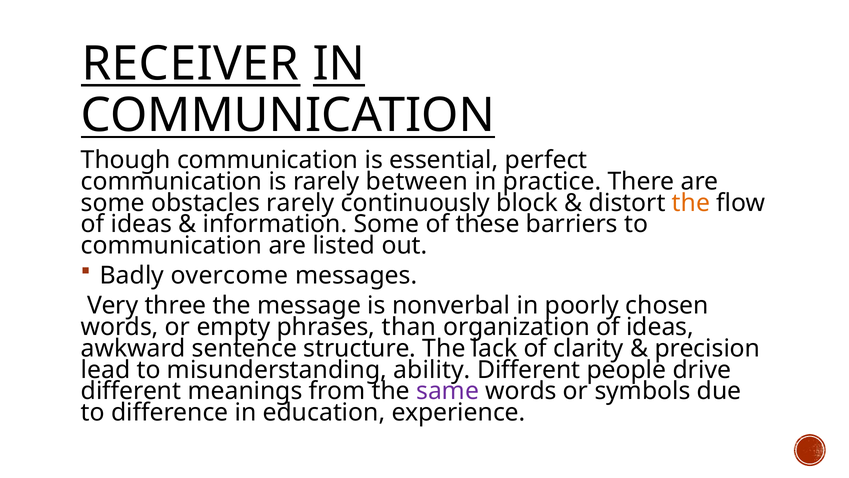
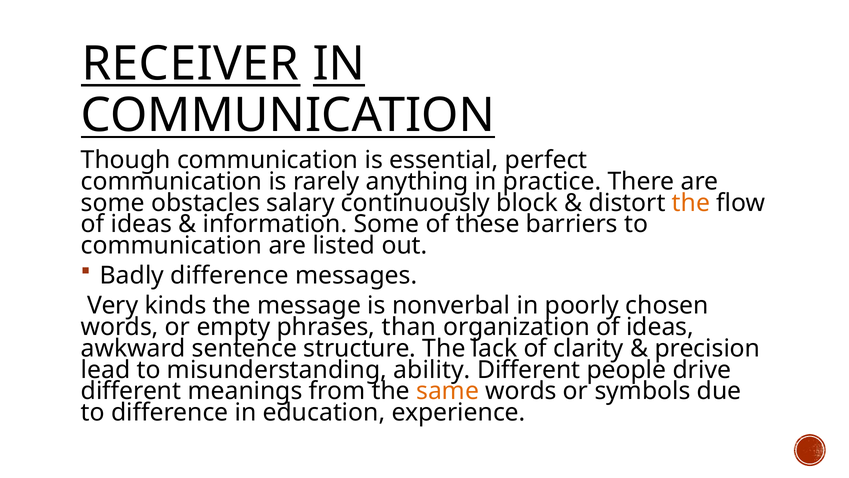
between: between -> anything (417, 181)
obstacles rarely: rarely -> salary (300, 203)
Badly overcome: overcome -> difference (230, 275)
three: three -> kinds (176, 305)
same colour: purple -> orange (448, 391)
